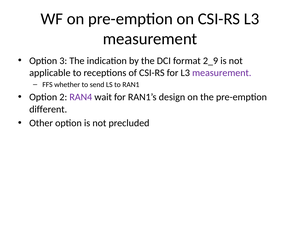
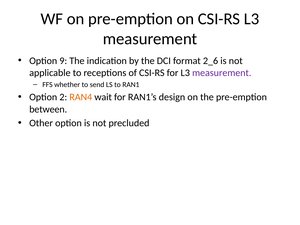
3: 3 -> 9 (63, 61)
2_9: 2_9 -> 2_6 (211, 61)
RAN4 colour: purple -> orange (81, 97)
different: different -> between (48, 109)
